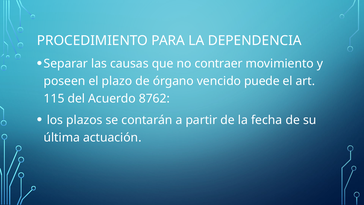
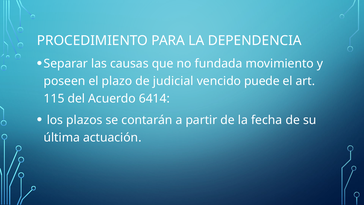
contraer: contraer -> fundada (219, 64)
órgano: órgano -> judicial (173, 81)
8762: 8762 -> 6414 (154, 99)
